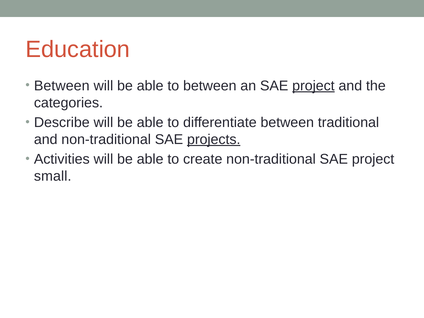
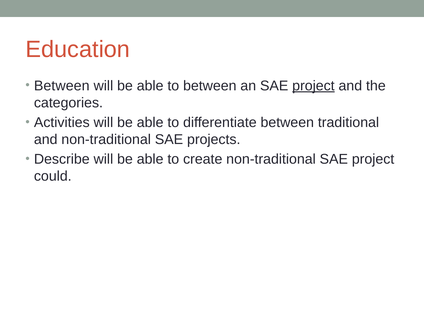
Describe: Describe -> Activities (62, 123)
projects underline: present -> none (214, 139)
Activities: Activities -> Describe (62, 159)
small: small -> could (53, 176)
